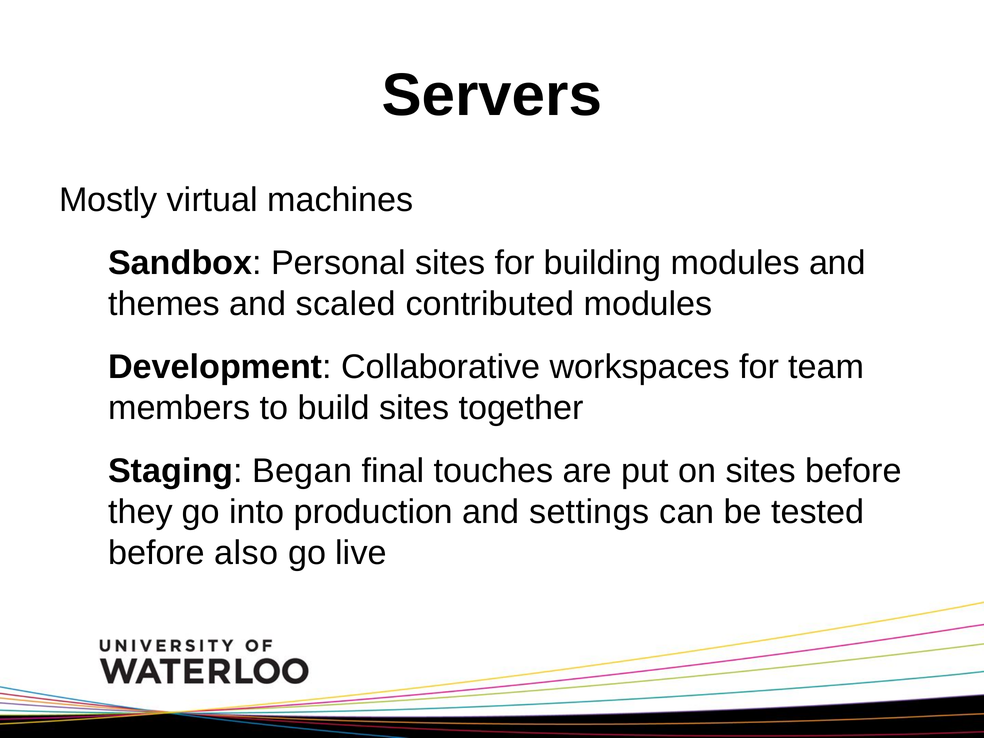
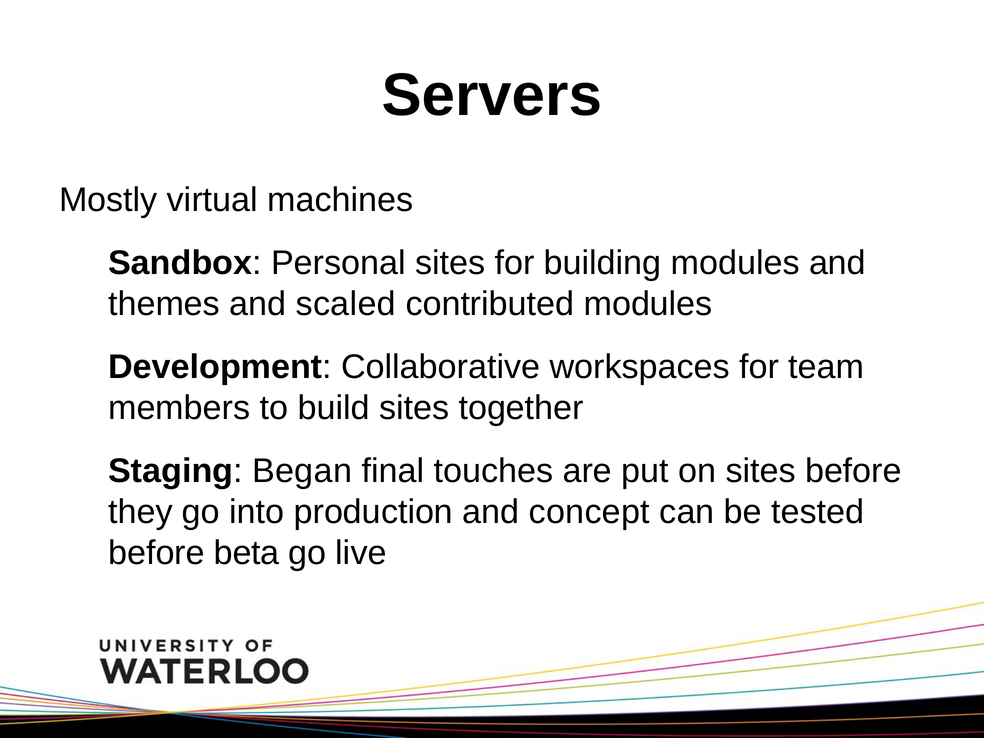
settings: settings -> concept (589, 512)
also: also -> beta (247, 553)
